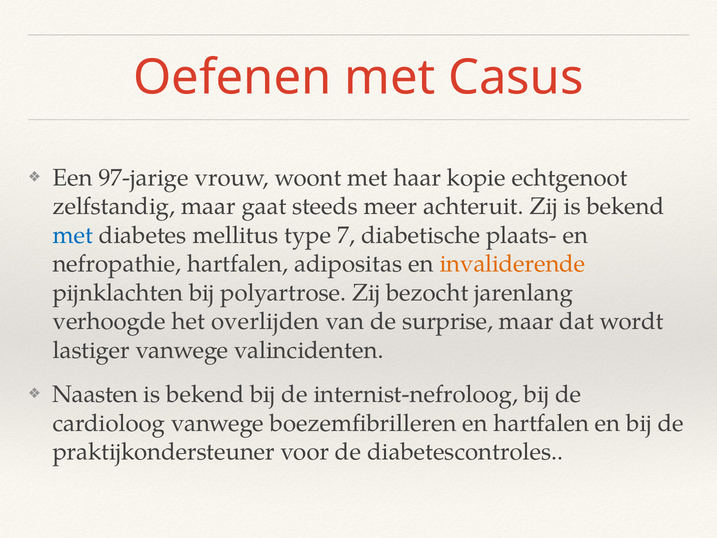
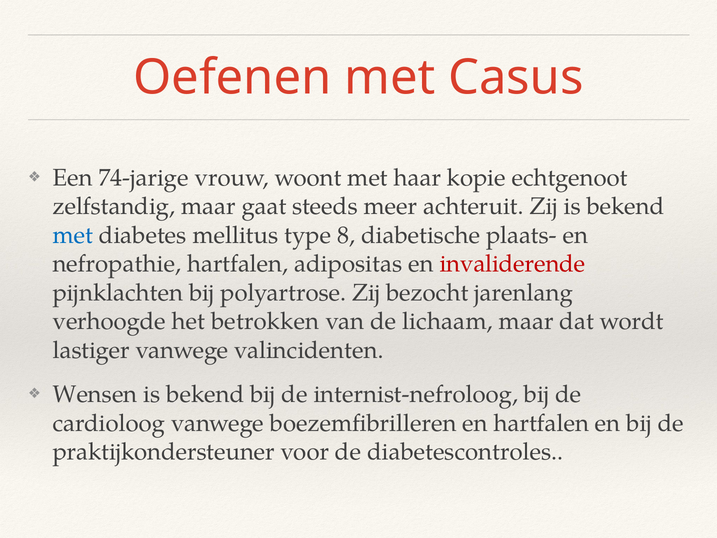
97-jarige: 97-jarige -> 74-jarige (144, 178)
7: 7 -> 8 (346, 235)
invaliderende colour: orange -> red (512, 264)
overlijden: overlijden -> betrokken (265, 321)
surprise: surprise -> lichaam (448, 321)
Naasten: Naasten -> Wensen (95, 394)
